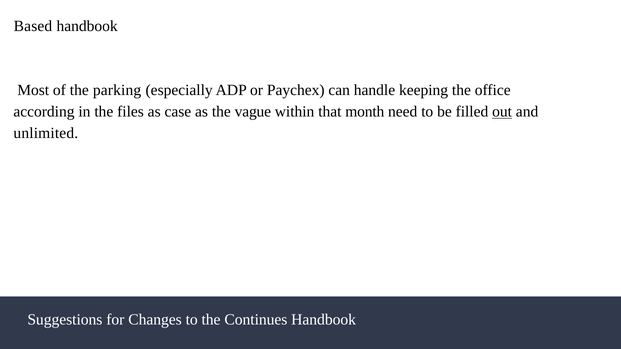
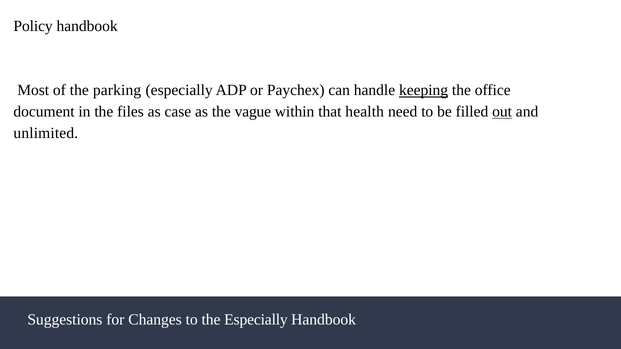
Based: Based -> Policy (33, 26)
keeping underline: none -> present (424, 90)
according: according -> document (44, 112)
month: month -> health (365, 112)
the Continues: Continues -> Especially (256, 320)
